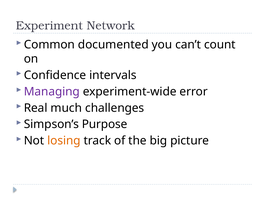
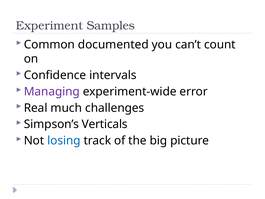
Network: Network -> Samples (111, 26)
Purpose: Purpose -> Verticals (105, 124)
losing colour: orange -> blue (64, 141)
